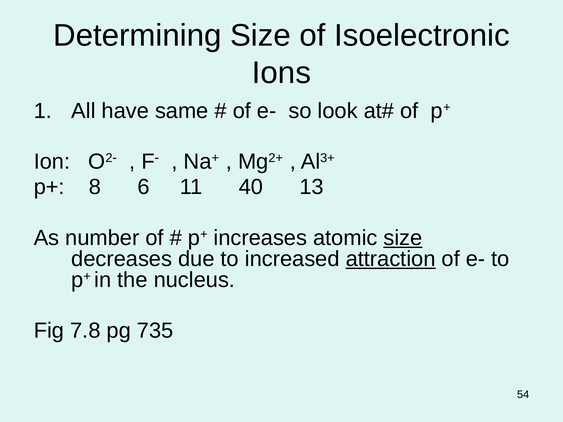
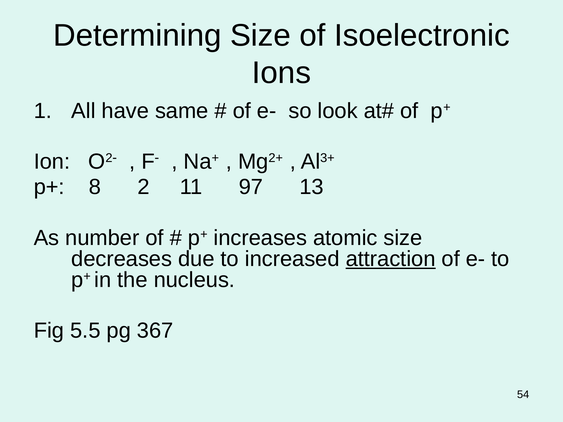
6: 6 -> 2 (143, 187)
40: 40 -> 97 (251, 187)
size underline: present -> none (403, 238)
7.8: 7.8 -> 5.5 (85, 331)
735: 735 -> 367 (155, 331)
